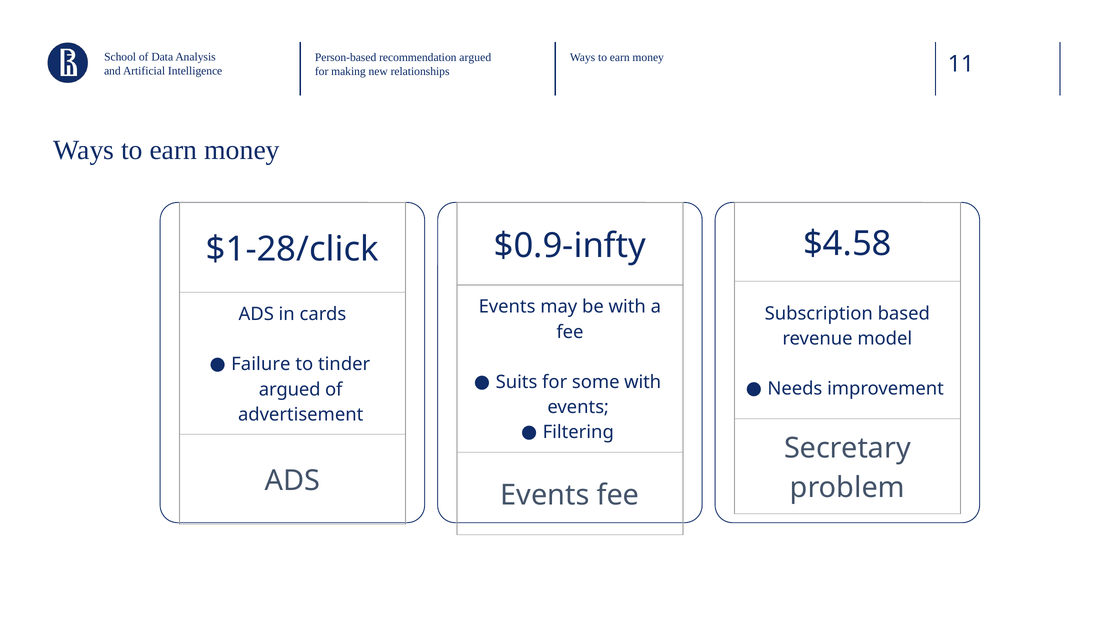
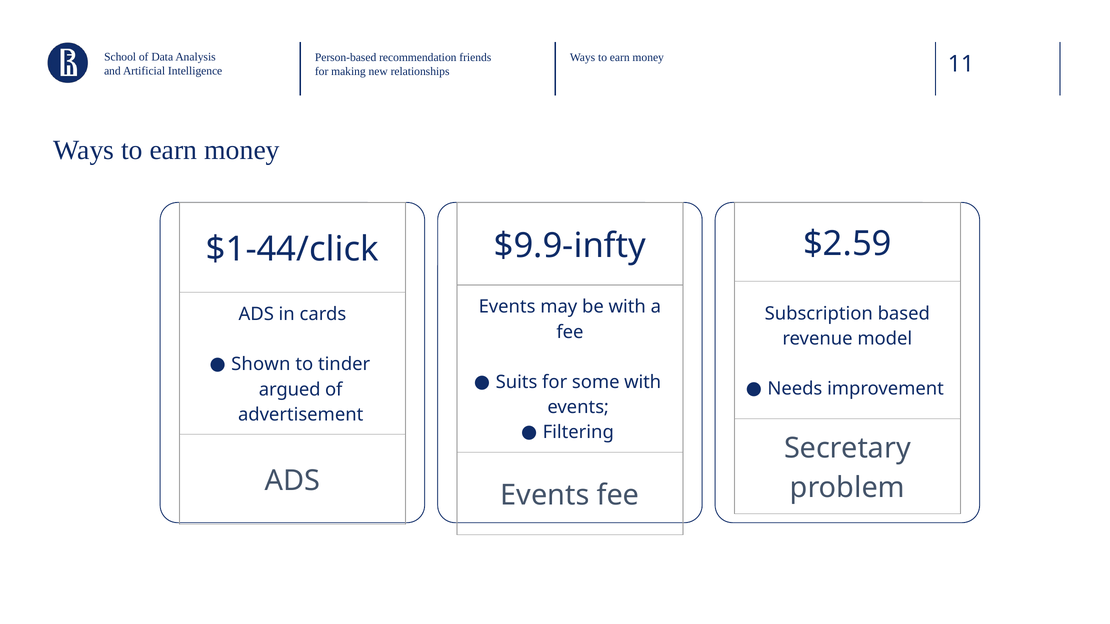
recommendation argued: argued -> friends (475, 58)
$4.58: $4.58 -> $2.59 (847, 244)
$0.9-infty: $0.9-infty -> $9.9-infty (570, 246)
$1-28/click: $1-28/click -> $1-44/click (292, 250)
Failure: Failure -> Shown (261, 365)
